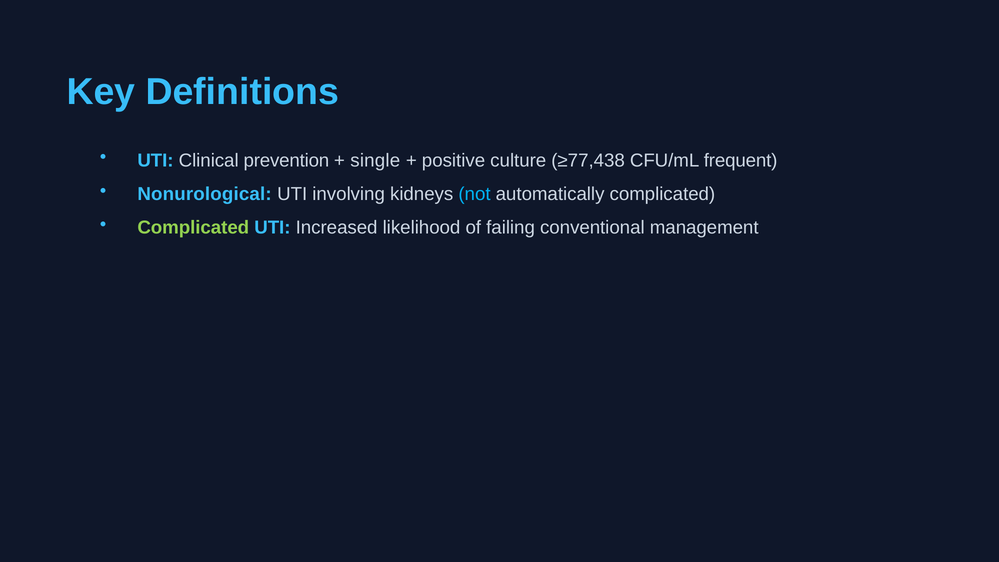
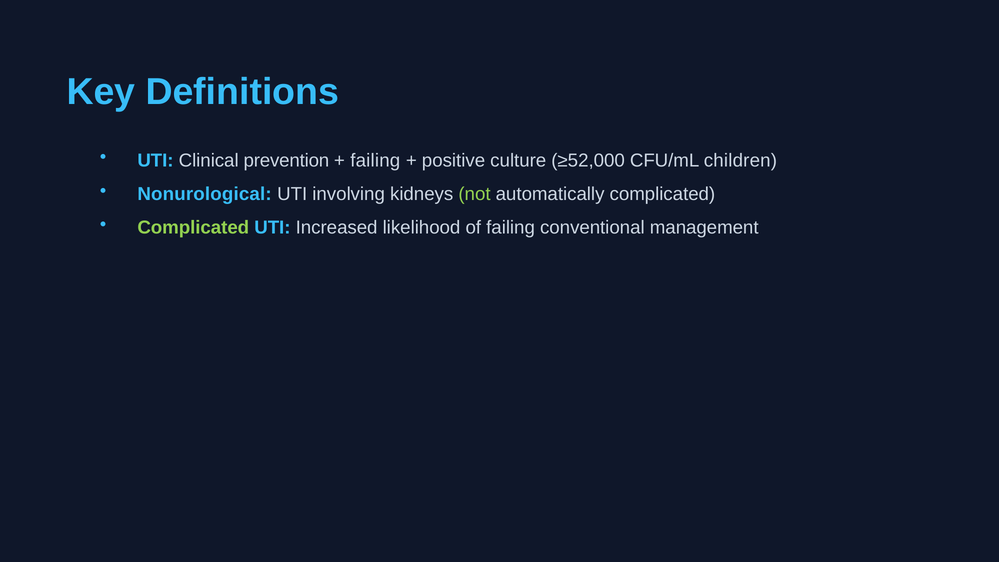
single: single -> failing (375, 160)
≥77,438: ≥77,438 -> ≥52,000 (588, 160)
frequent: frequent -> children (740, 160)
not colour: light blue -> light green (474, 194)
